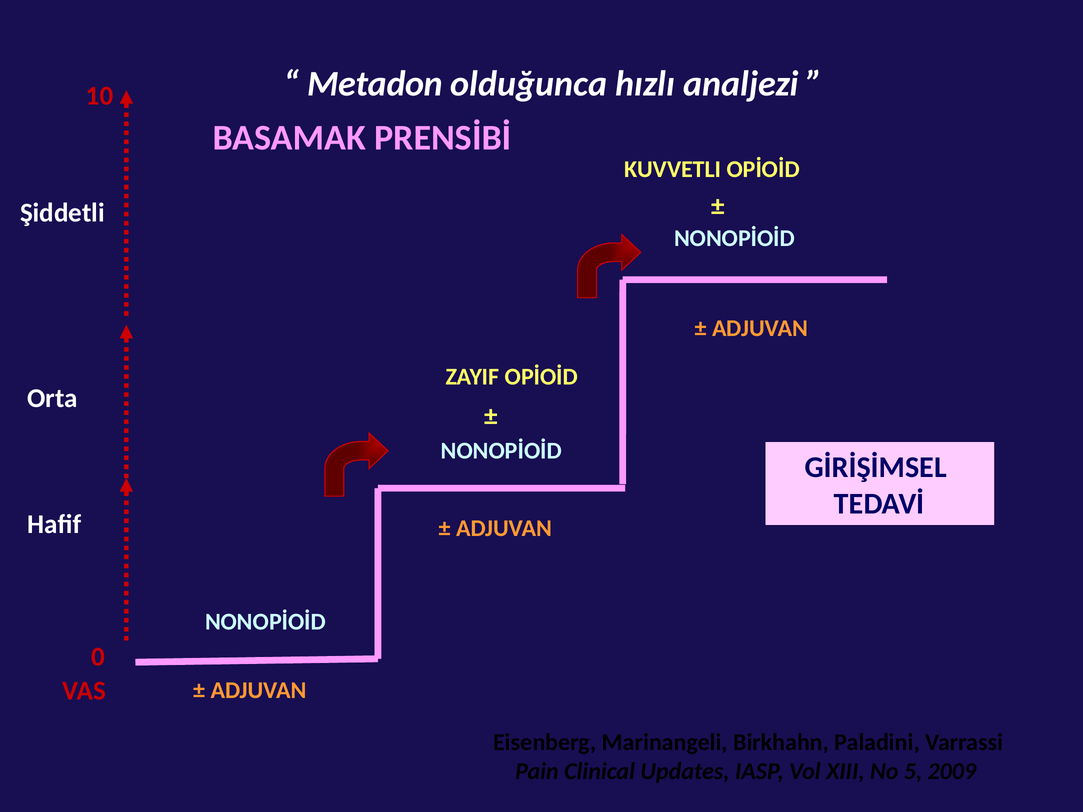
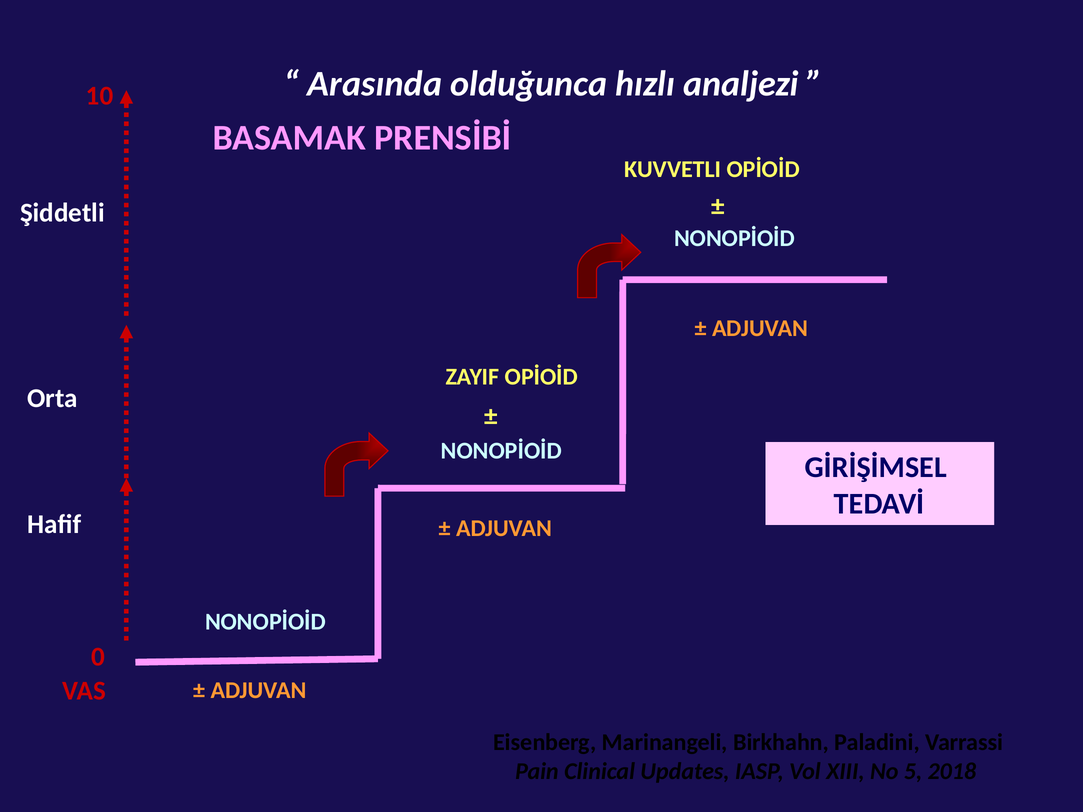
Metadon: Metadon -> Arasında (375, 84)
2009: 2009 -> 2018 (952, 771)
